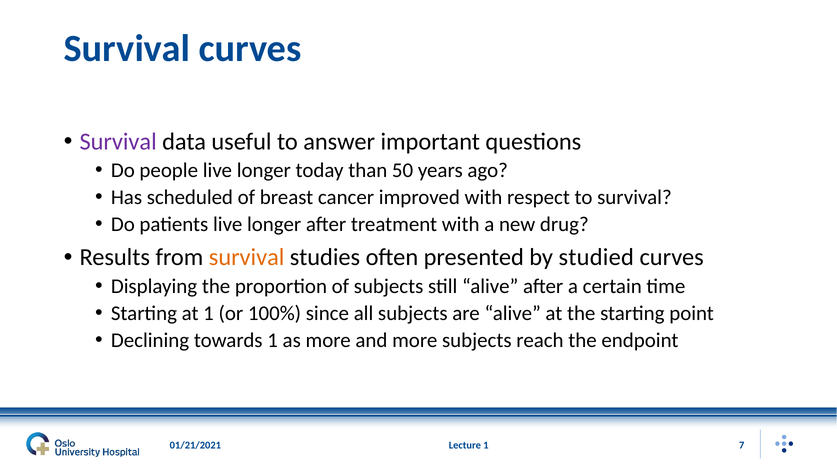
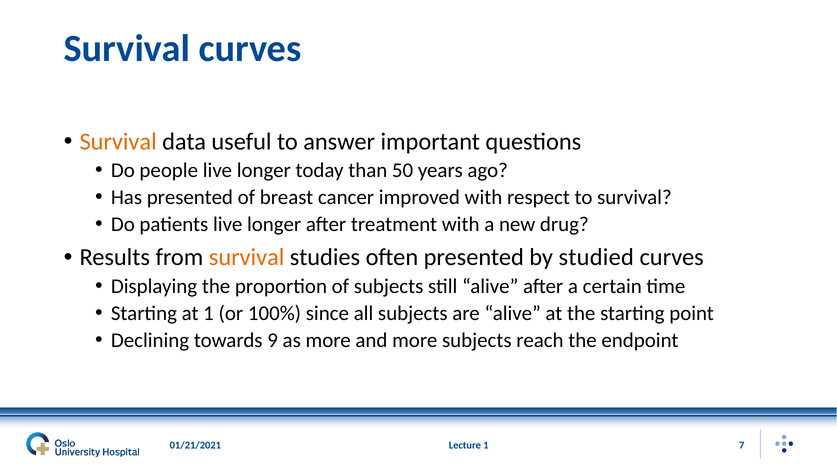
Survival colour: purple -> orange (118, 141)
Has scheduled: scheduled -> presented (190, 197)
towards 1: 1 -> 9 (273, 340)
